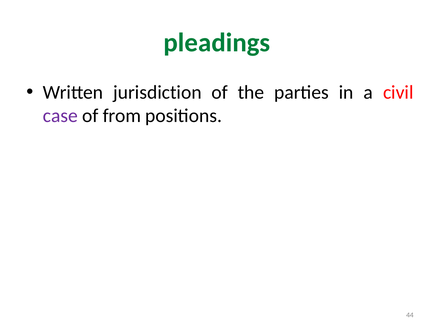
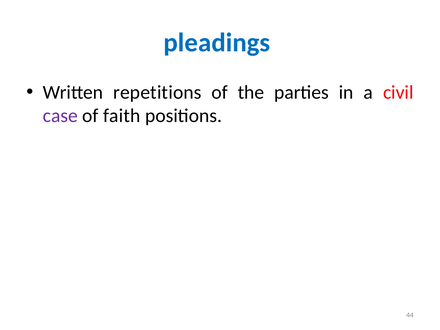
pleadings colour: green -> blue (217, 43)
jurisdiction: jurisdiction -> repetitions (157, 92)
from: from -> faith (122, 116)
